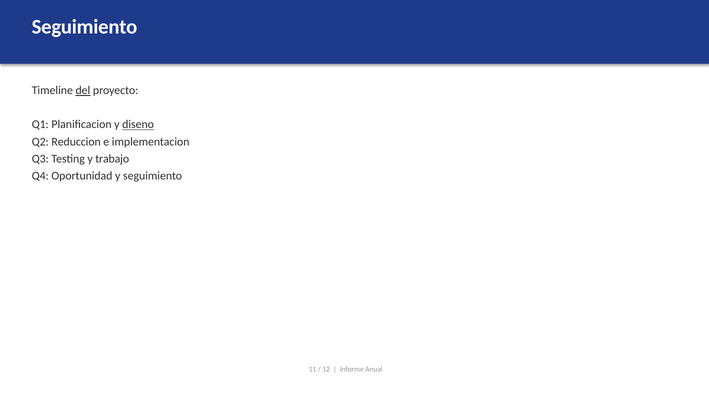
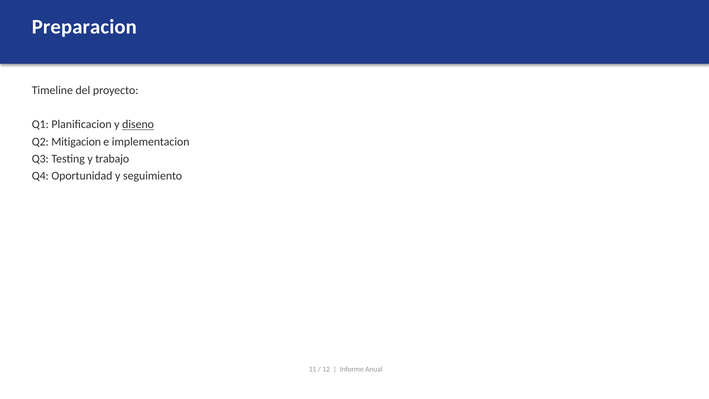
Seguimiento: Seguimiento -> Preparacion (84, 27)
del underline: present -> none (83, 90)
Reduccion: Reduccion -> Mitigacion (76, 142)
